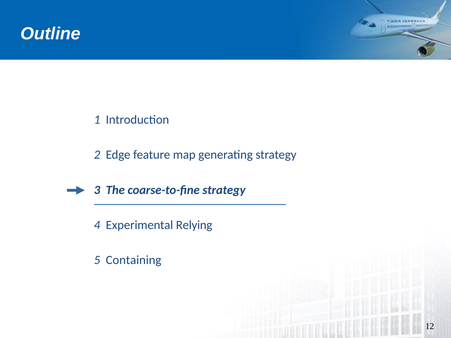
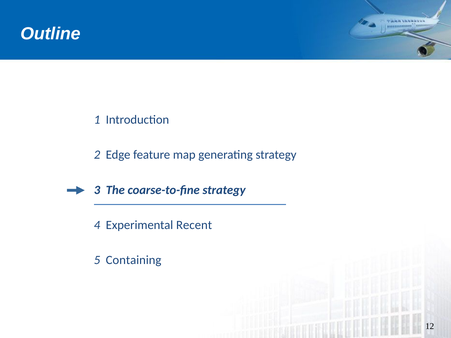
Relying: Relying -> Recent (194, 225)
